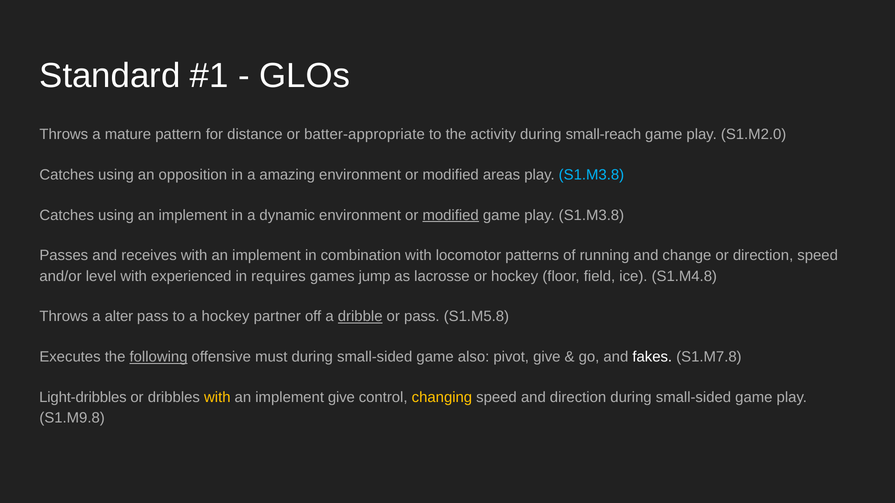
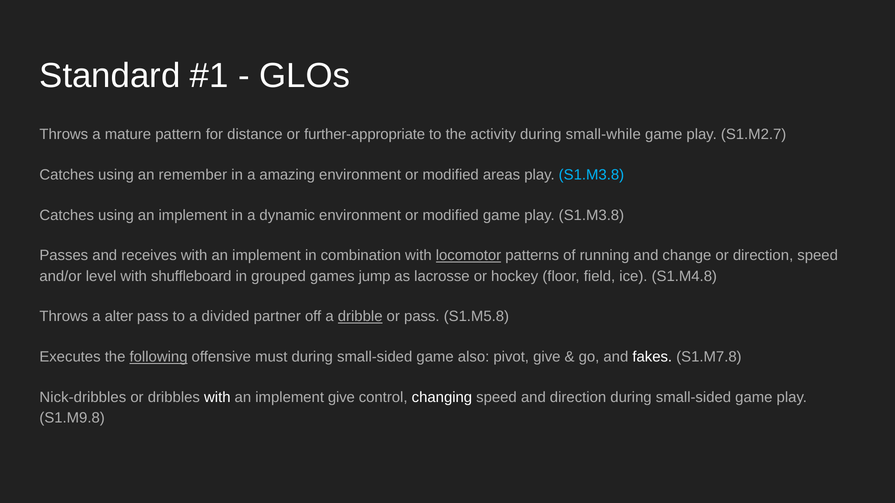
batter-appropriate: batter-appropriate -> further-appropriate (365, 134)
small-reach: small-reach -> small-while (603, 134)
S1.M2.0: S1.M2.0 -> S1.M2.7 (754, 134)
opposition: opposition -> remember (193, 175)
modified underline: present -> none (451, 215)
locomotor underline: none -> present (468, 256)
experienced: experienced -> shuffleboard (191, 276)
requires: requires -> grouped (279, 276)
a hockey: hockey -> divided (226, 317)
Light-dribbles: Light-dribbles -> Nick-dribbles (83, 398)
with colour: yellow -> white (217, 398)
changing colour: yellow -> white (442, 398)
